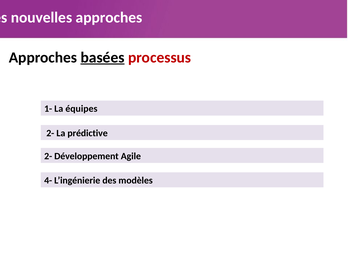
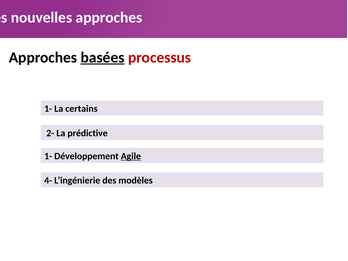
équipes: équipes -> certains (81, 109)
2-: 2- -> 1- (48, 156)
Agile underline: none -> present (131, 156)
